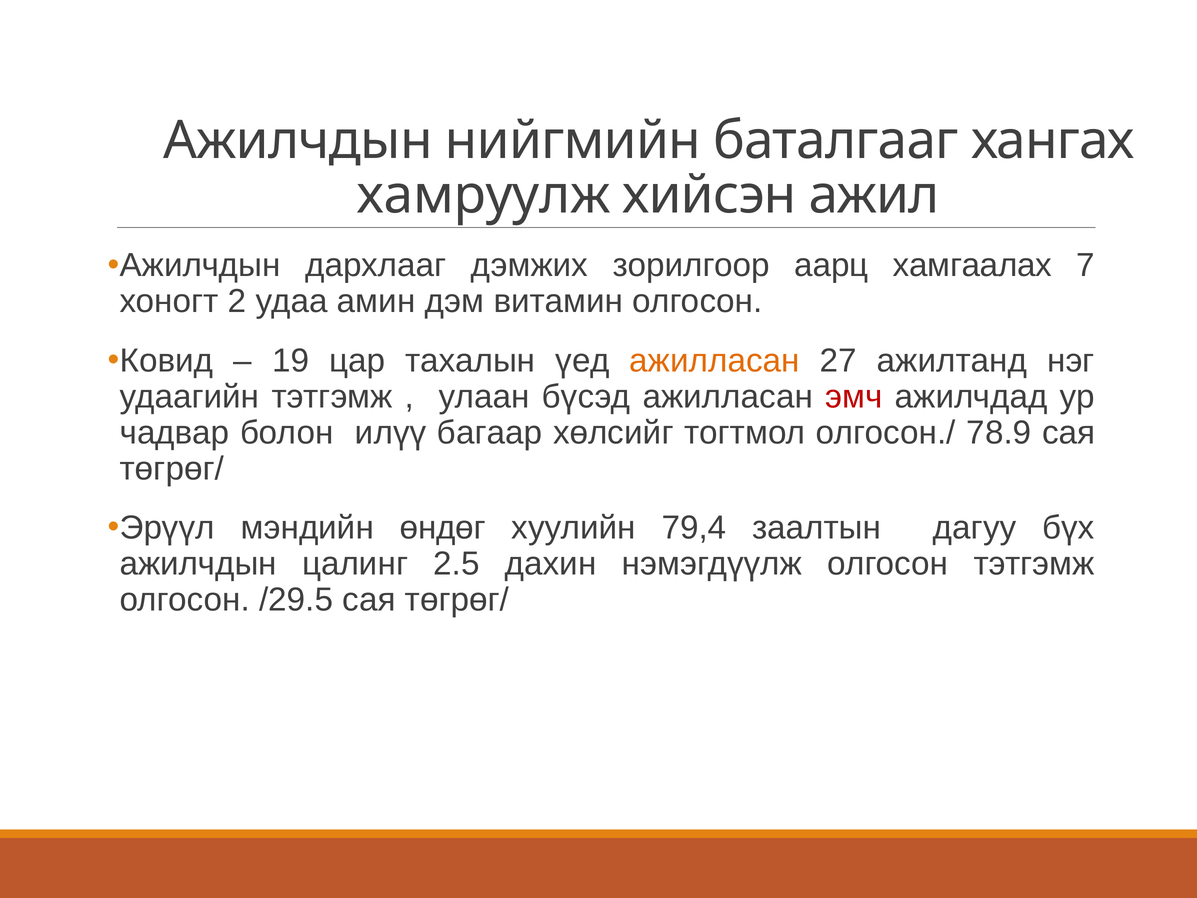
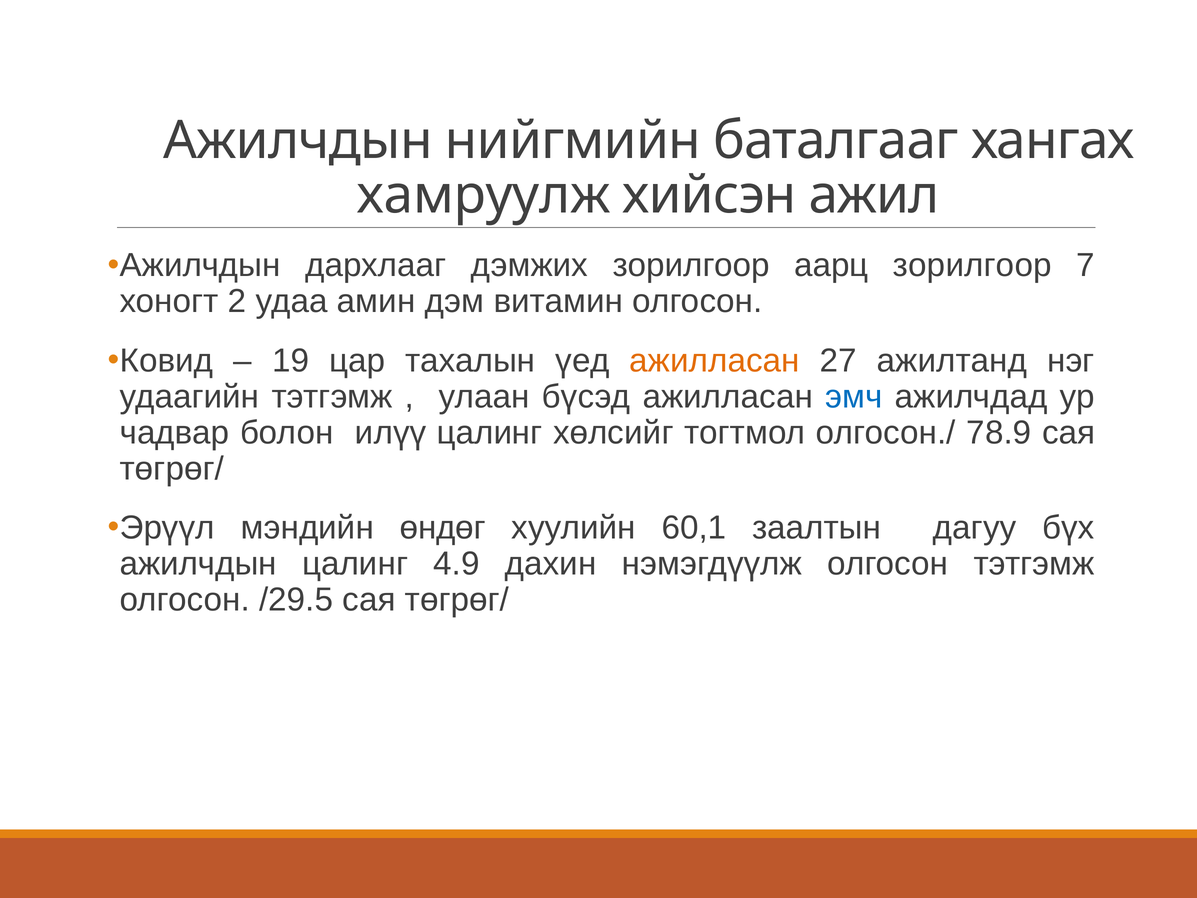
аарц хамгаалах: хамгаалах -> зорилгоор (972, 265)
эмч colour: red -> blue (854, 397)
илүү багаар: багаар -> цалинг (490, 433)
79,4: 79,4 -> 60,1 (694, 528)
2.5: 2.5 -> 4.9 (457, 564)
